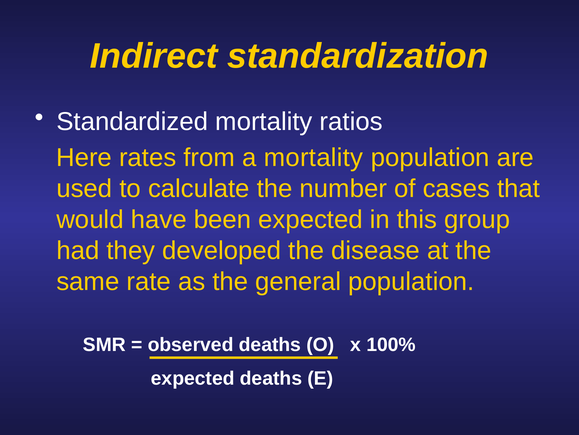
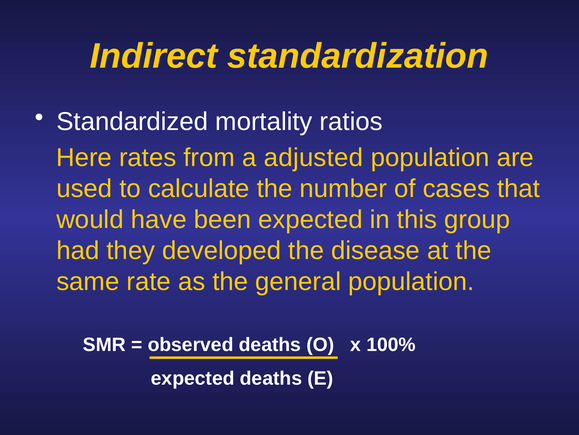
a mortality: mortality -> adjusted (314, 158)
